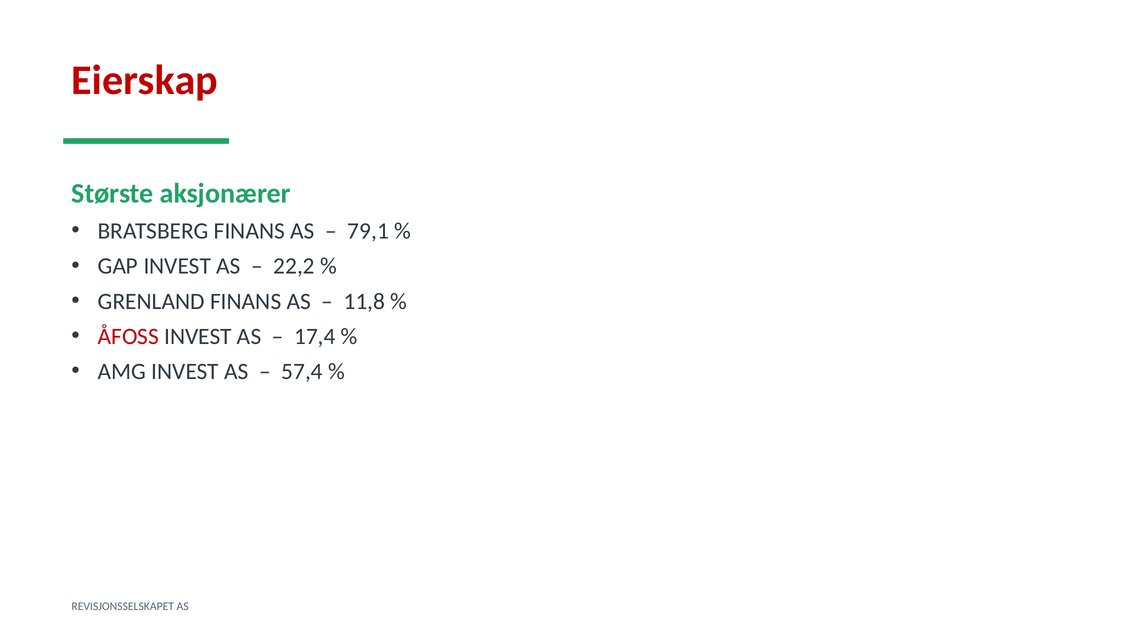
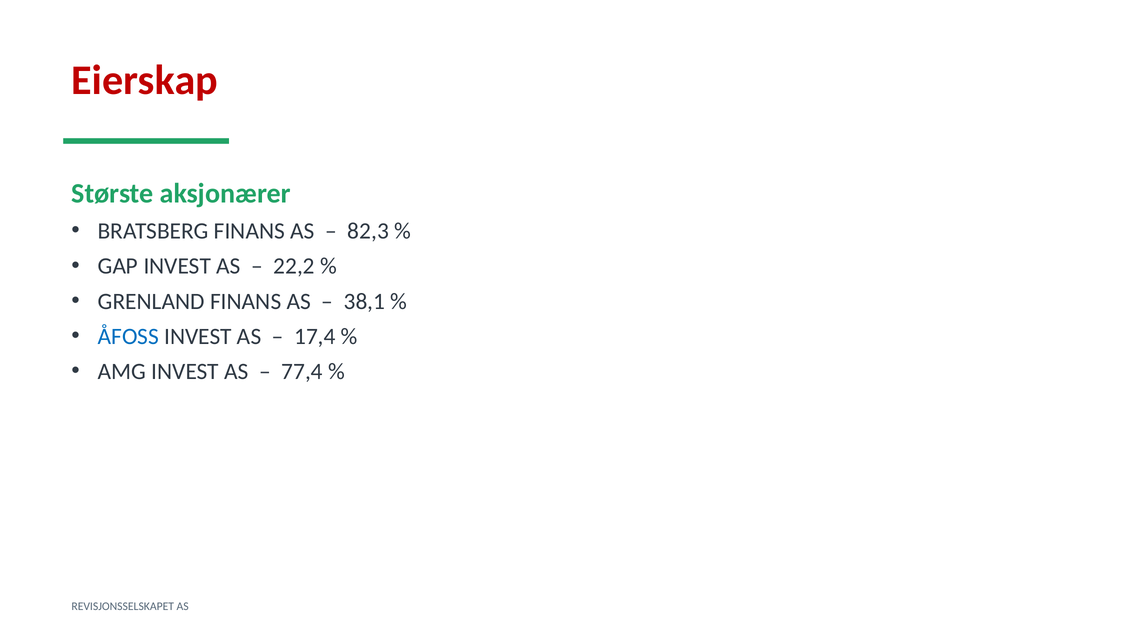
79,1: 79,1 -> 82,3 (368, 231)
11,8: 11,8 -> 38,1 (364, 301)
ÅFOSS colour: red -> blue (128, 336)
57,4: 57,4 -> 77,4 (302, 371)
